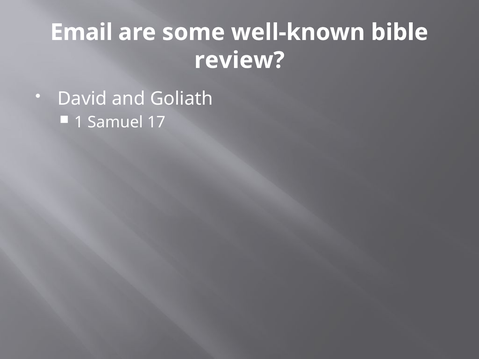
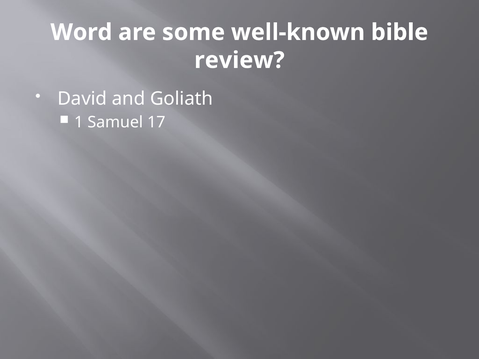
Email: Email -> Word (81, 32)
